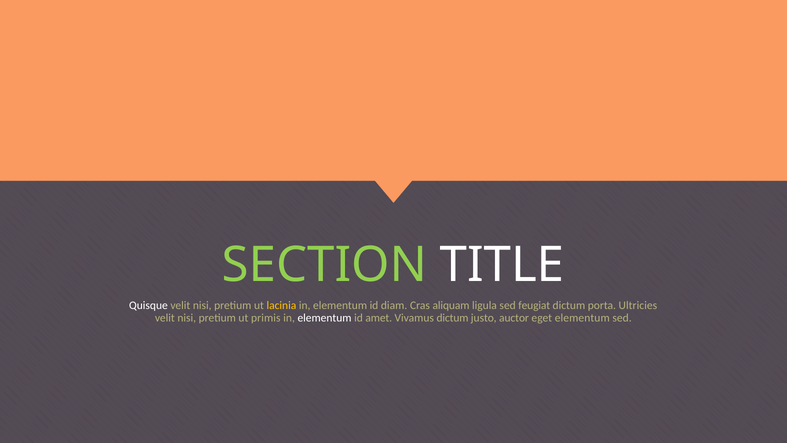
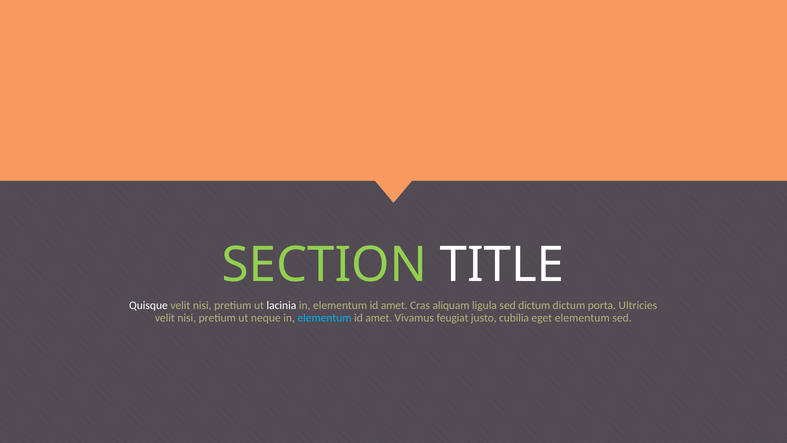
lacinia colour: yellow -> white (281, 305)
diam: diam -> amet (394, 305)
sed feugiat: feugiat -> dictum (534, 305)
primis: primis -> neque (266, 318)
elementum colour: white -> light blue (325, 318)
Vivamus dictum: dictum -> feugiat (453, 318)
auctor: auctor -> cubilia (514, 318)
